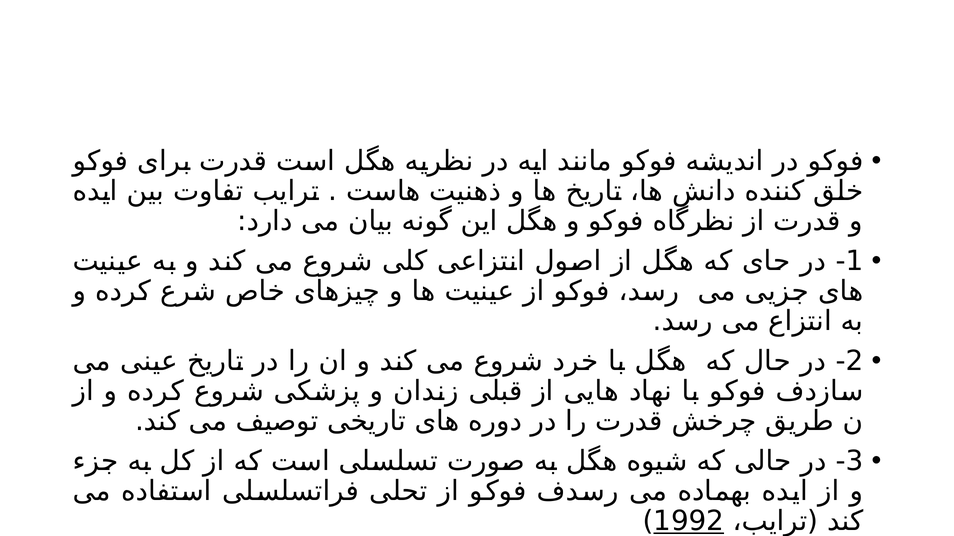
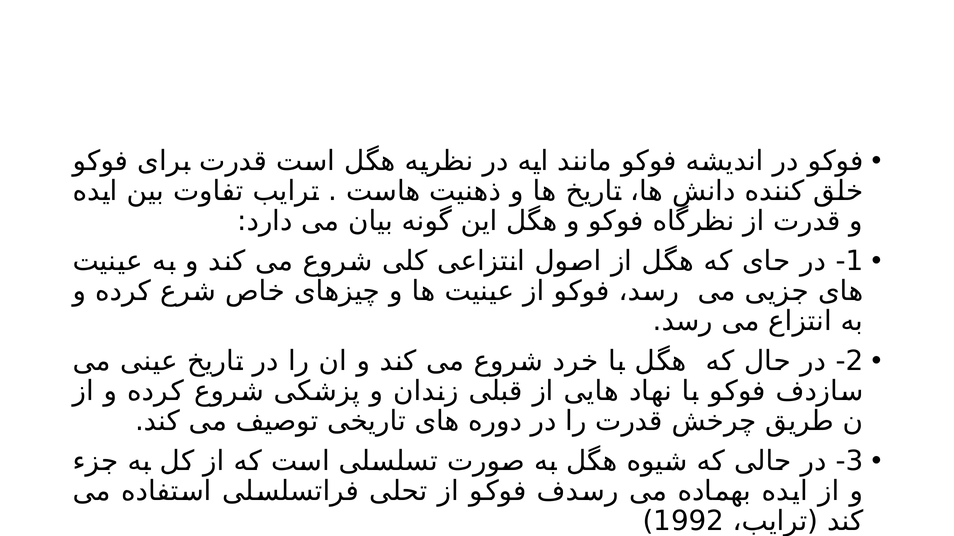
1992 underline: present -> none (689, 522)
